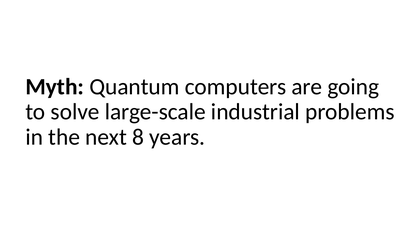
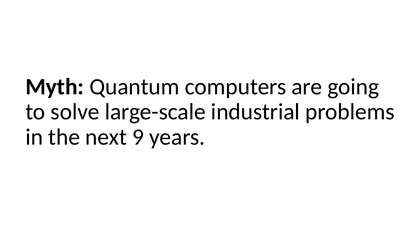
8: 8 -> 9 (138, 137)
